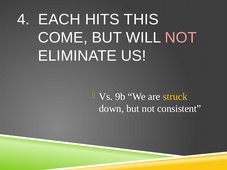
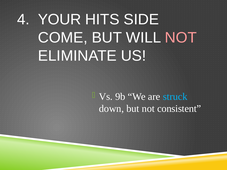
EACH: EACH -> YOUR (59, 20)
THIS: THIS -> SIDE (141, 20)
struck colour: yellow -> light blue (175, 97)
